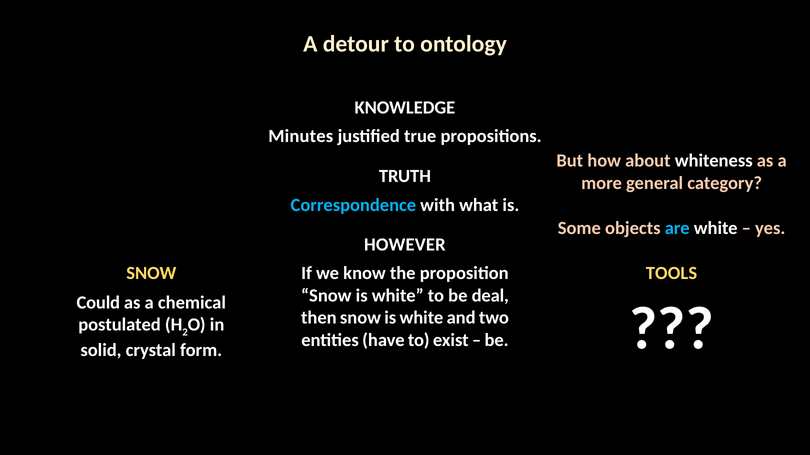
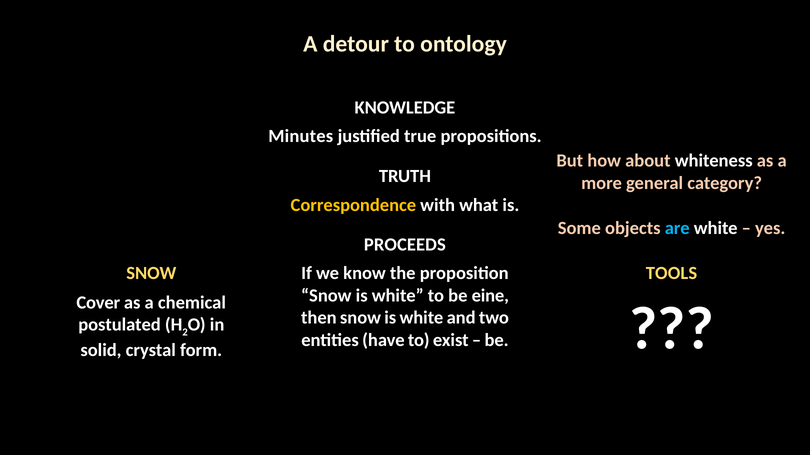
Correspondence colour: light blue -> yellow (353, 205)
HOWEVER: HOWEVER -> PROCEEDS (405, 245)
deal: deal -> eine (490, 296)
Could: Could -> Cover (98, 303)
